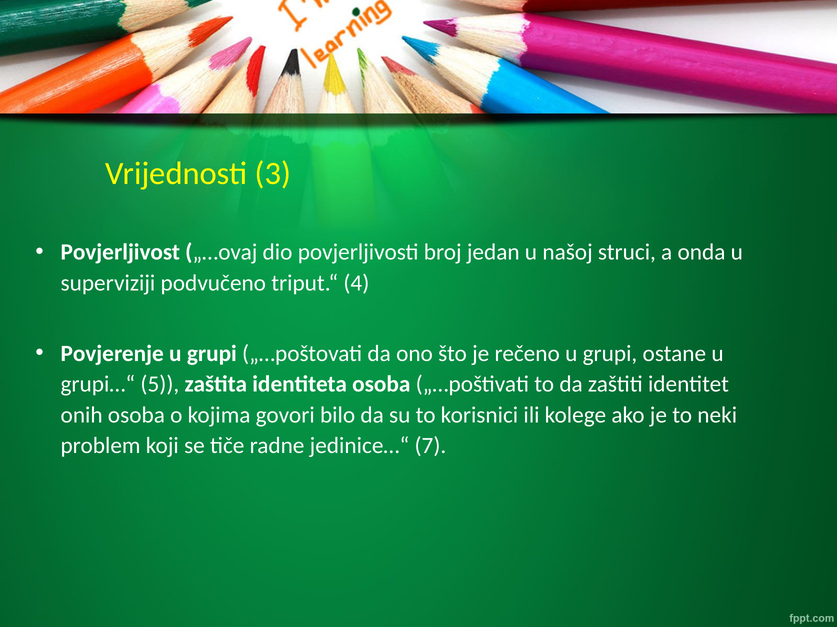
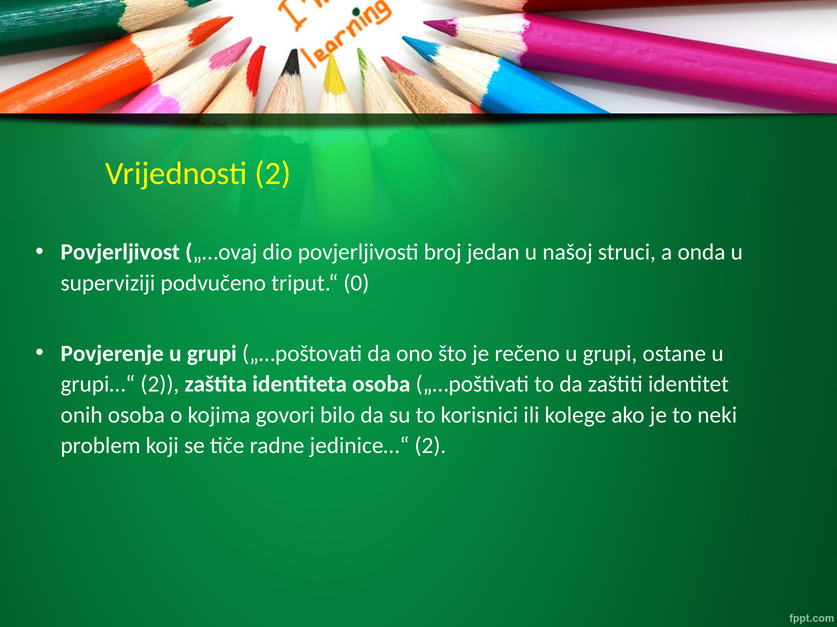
Vrijednosti 3: 3 -> 2 (273, 174)
4: 4 -> 0 (356, 283)
grupi…“ 5: 5 -> 2 (160, 385)
jedinice…“ 7: 7 -> 2 (430, 446)
